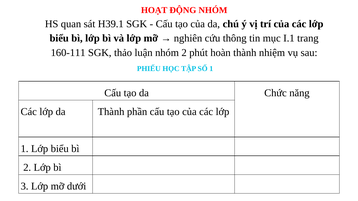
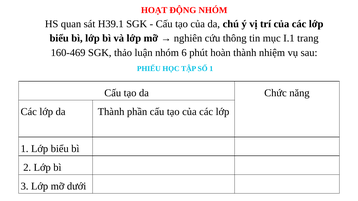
160-111: 160-111 -> 160-469 (68, 53)
nhóm 2: 2 -> 6 (184, 53)
